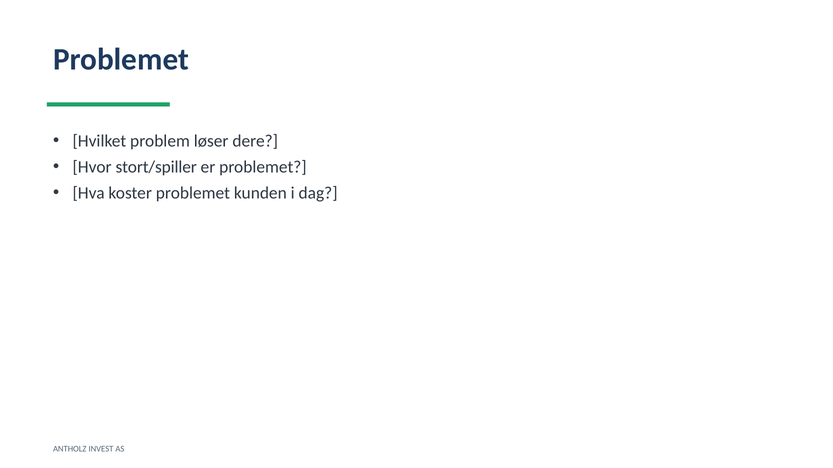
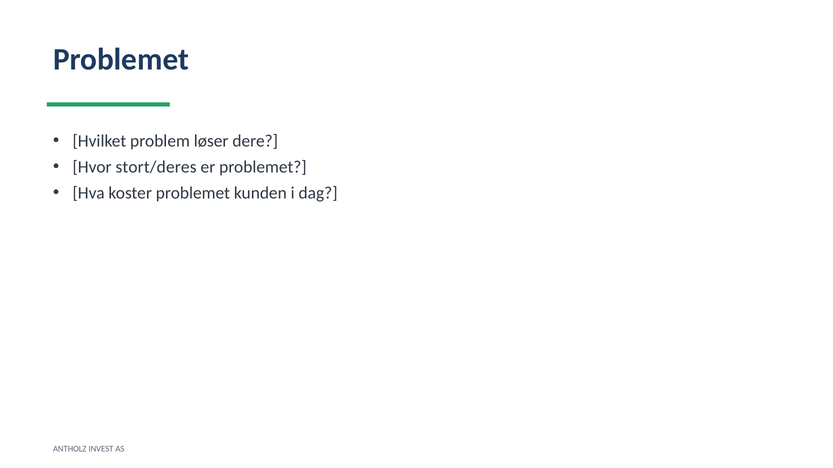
stort/spiller: stort/spiller -> stort/deres (156, 167)
